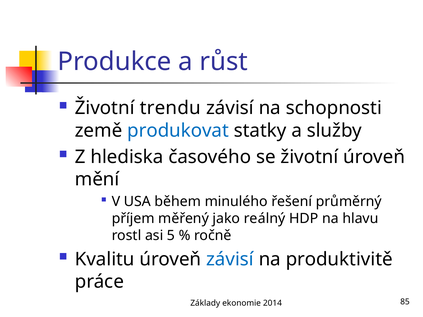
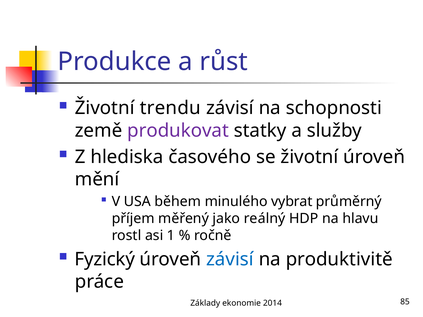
produkovat colour: blue -> purple (178, 131)
řešení: řešení -> vybrat (292, 202)
5: 5 -> 1 (171, 236)
Kvalitu: Kvalitu -> Fyzický (105, 259)
